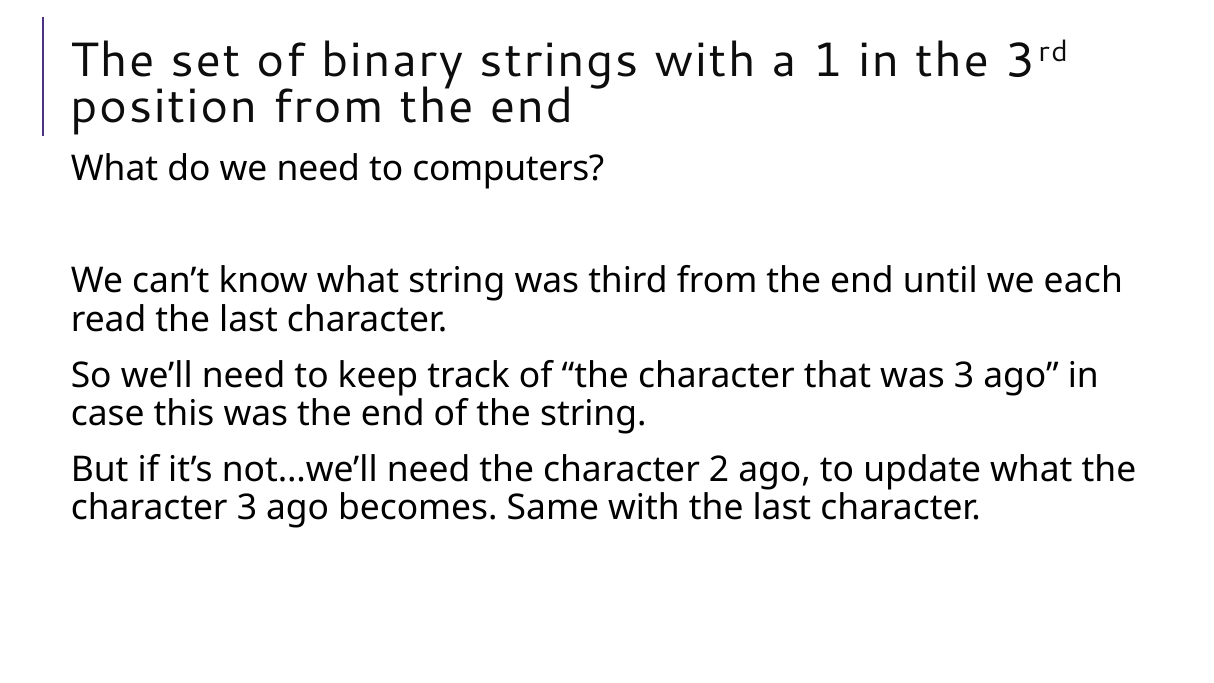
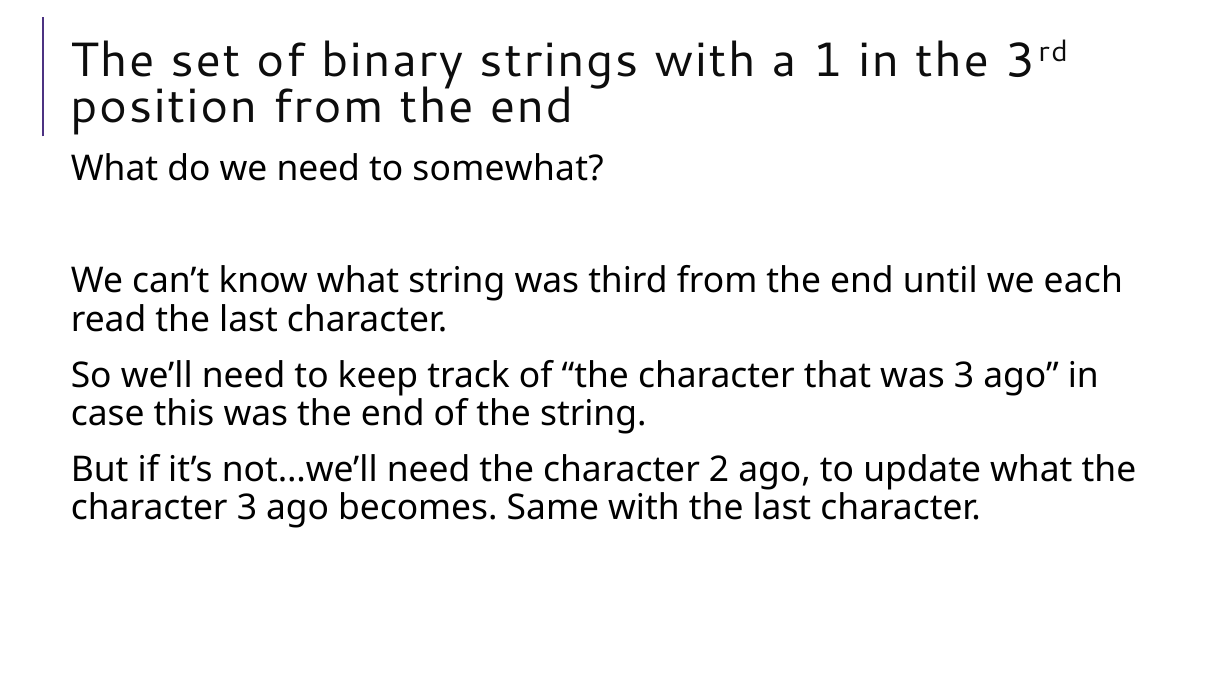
computers: computers -> somewhat (508, 169)
